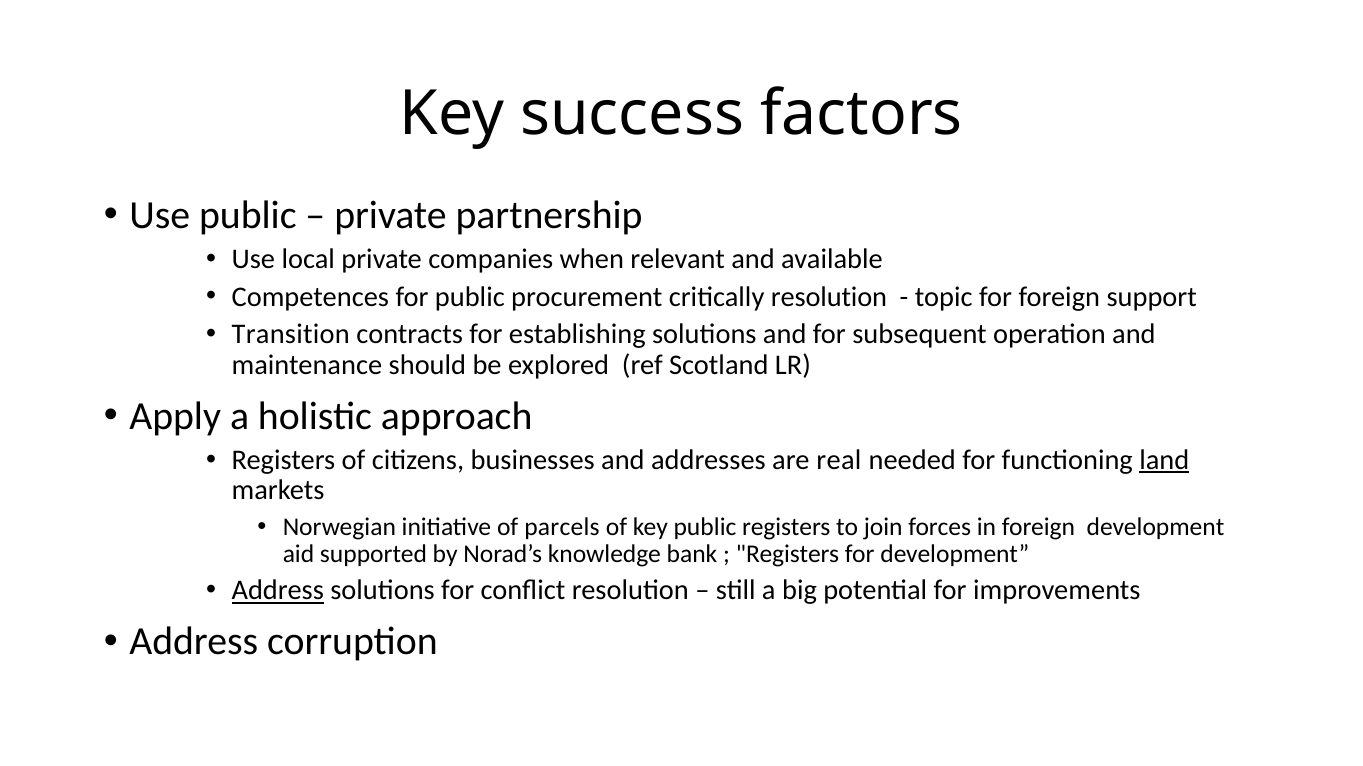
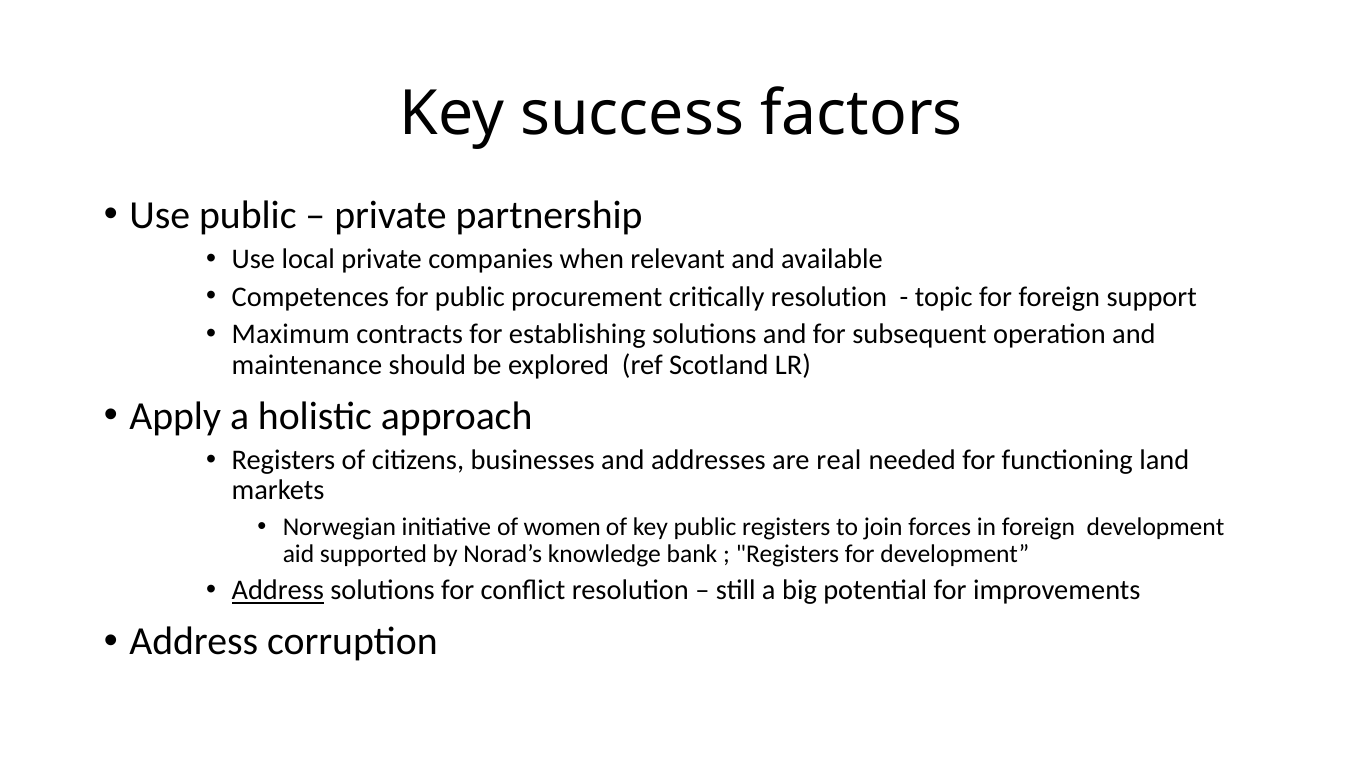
Transition: Transition -> Maximum (291, 335)
land underline: present -> none (1164, 460)
parcels: parcels -> women (562, 527)
